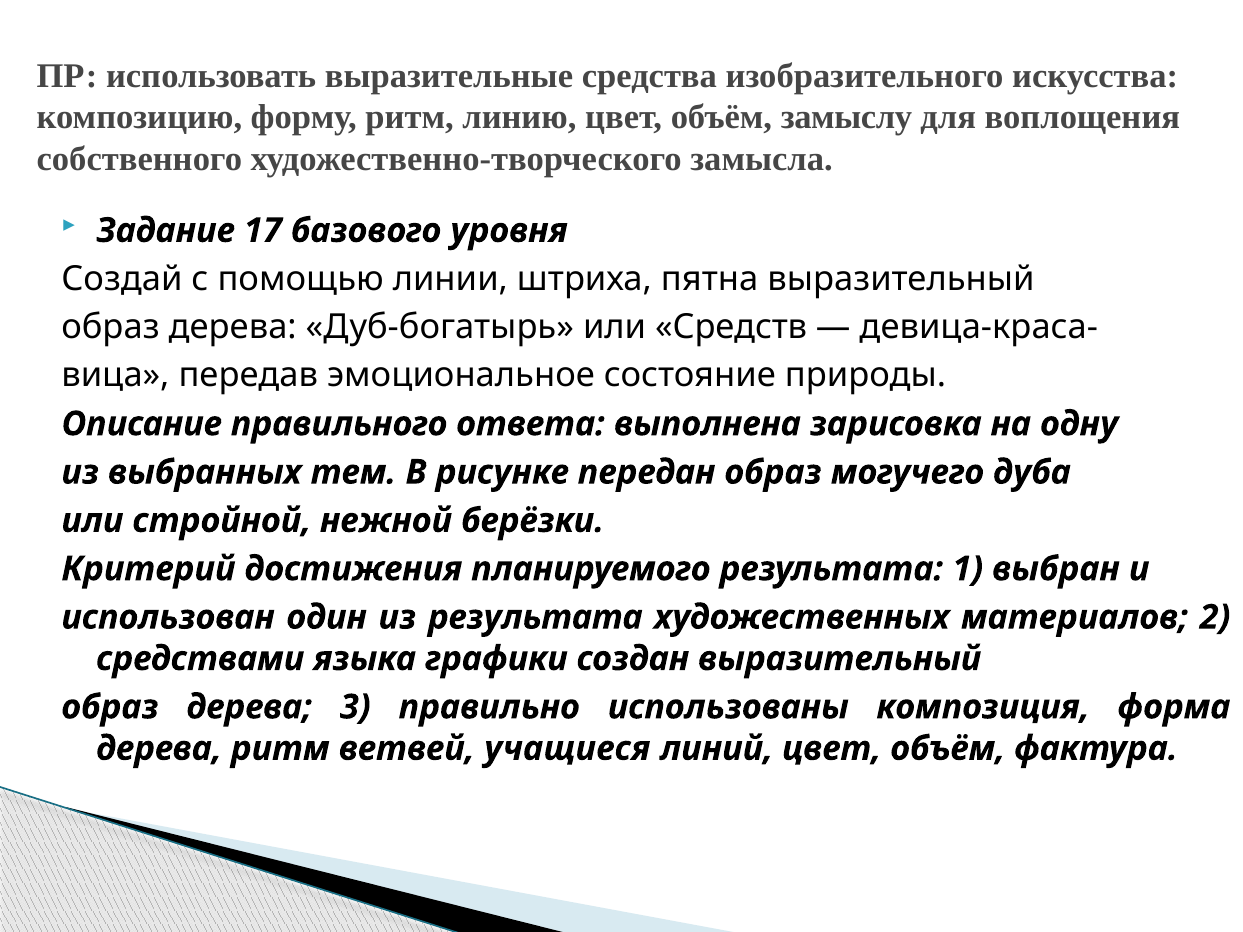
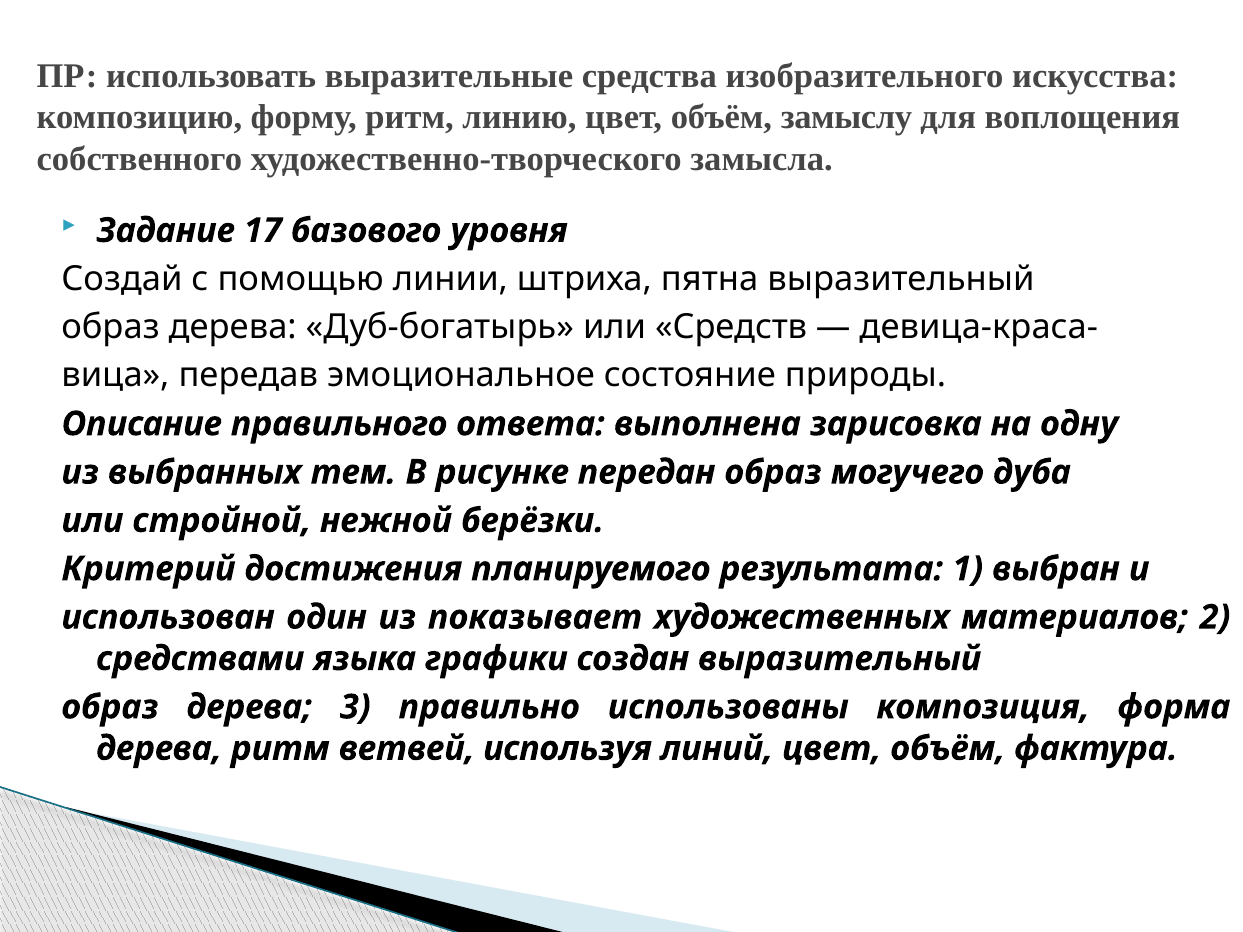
из результата: результата -> показывает (535, 617)
учащиеся: учащиеся -> используя (568, 749)
